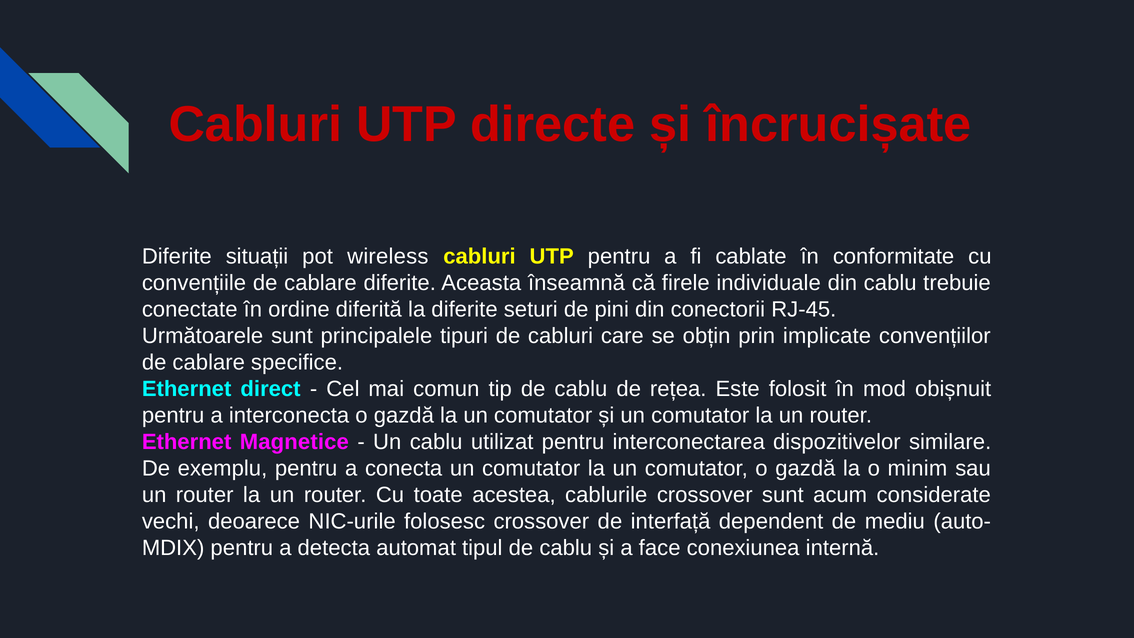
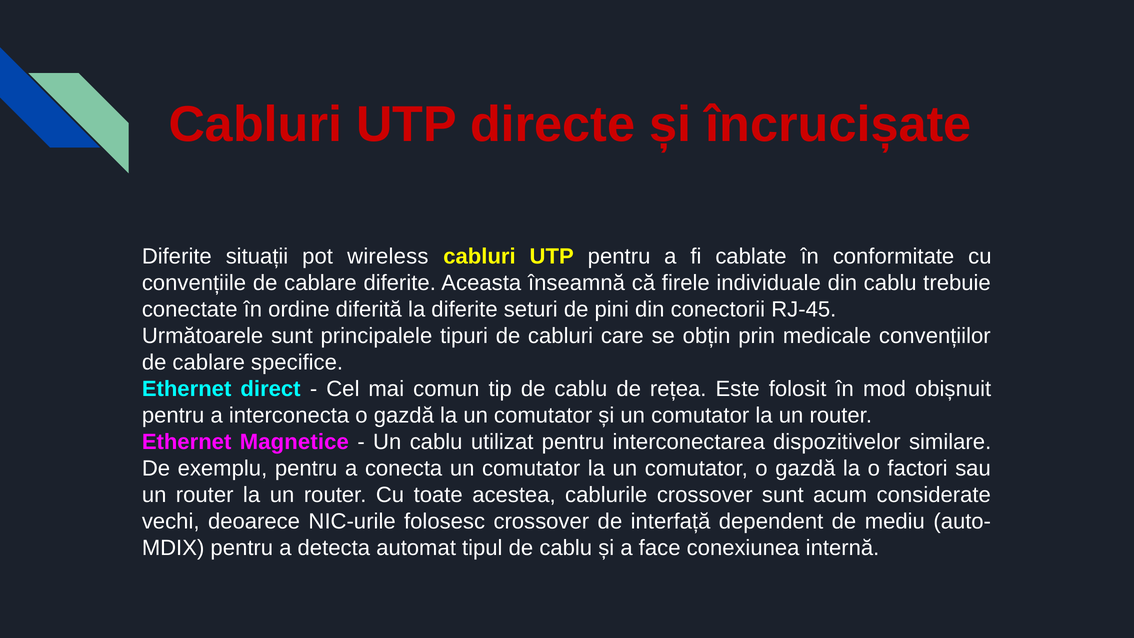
implicate: implicate -> medicale (827, 336)
minim: minim -> factori (918, 468)
